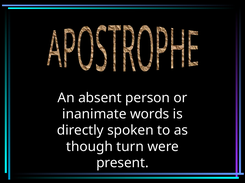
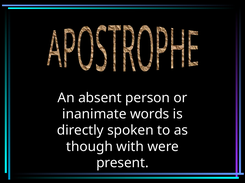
turn: turn -> with (130, 147)
